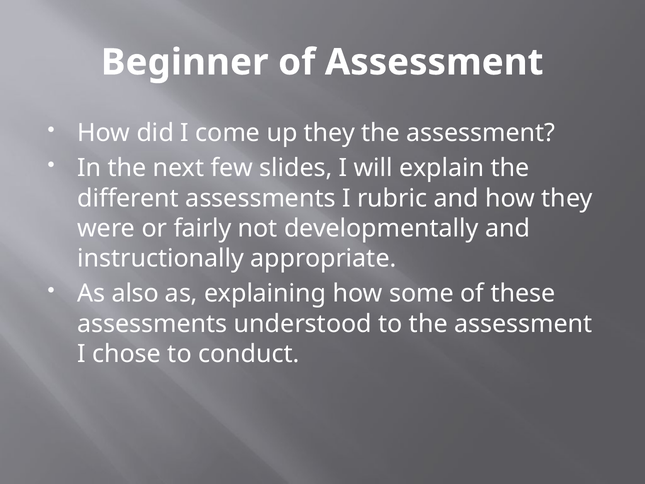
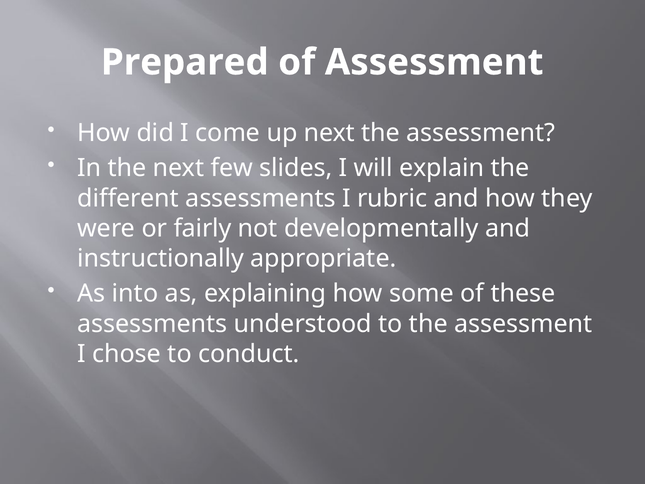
Beginner: Beginner -> Prepared (185, 62)
up they: they -> next (329, 133)
also: also -> into (135, 293)
